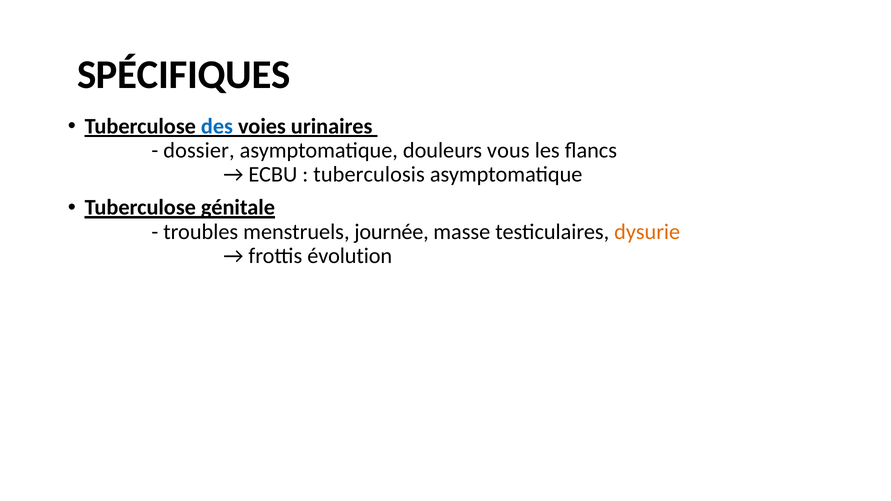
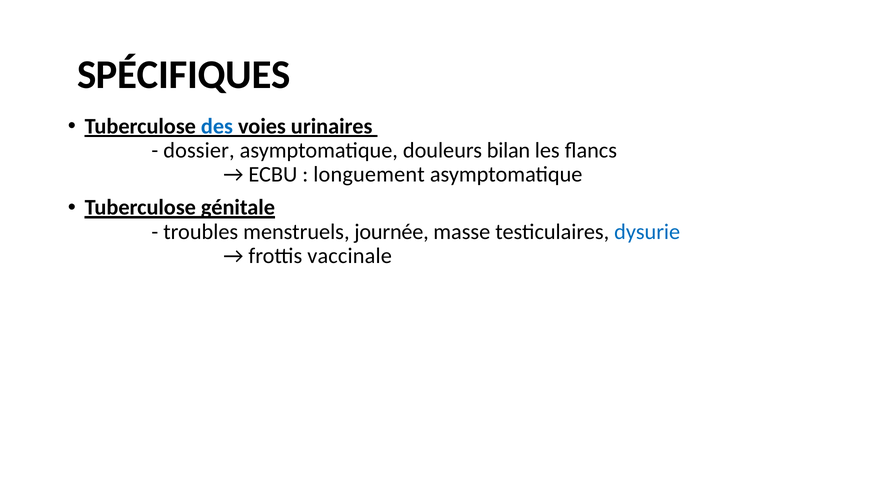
vous: vous -> bilan (509, 150)
tuberculosis: tuberculosis -> longuement (369, 174)
dysurie colour: orange -> blue (647, 232)
évolution: évolution -> vaccinale (350, 256)
